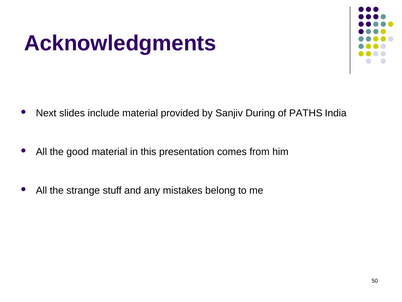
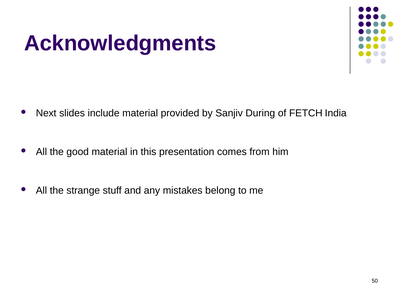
PATHS: PATHS -> FETCH (306, 113)
